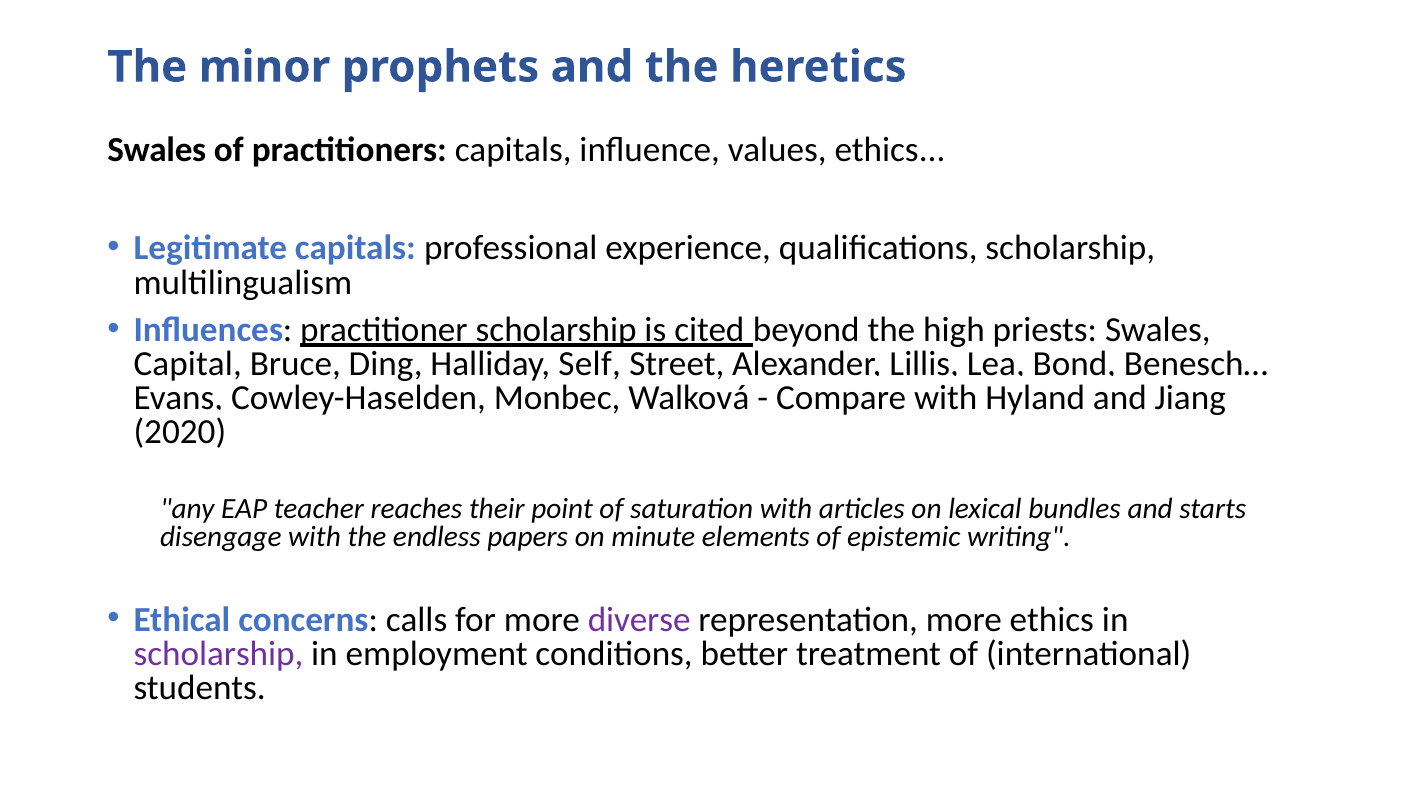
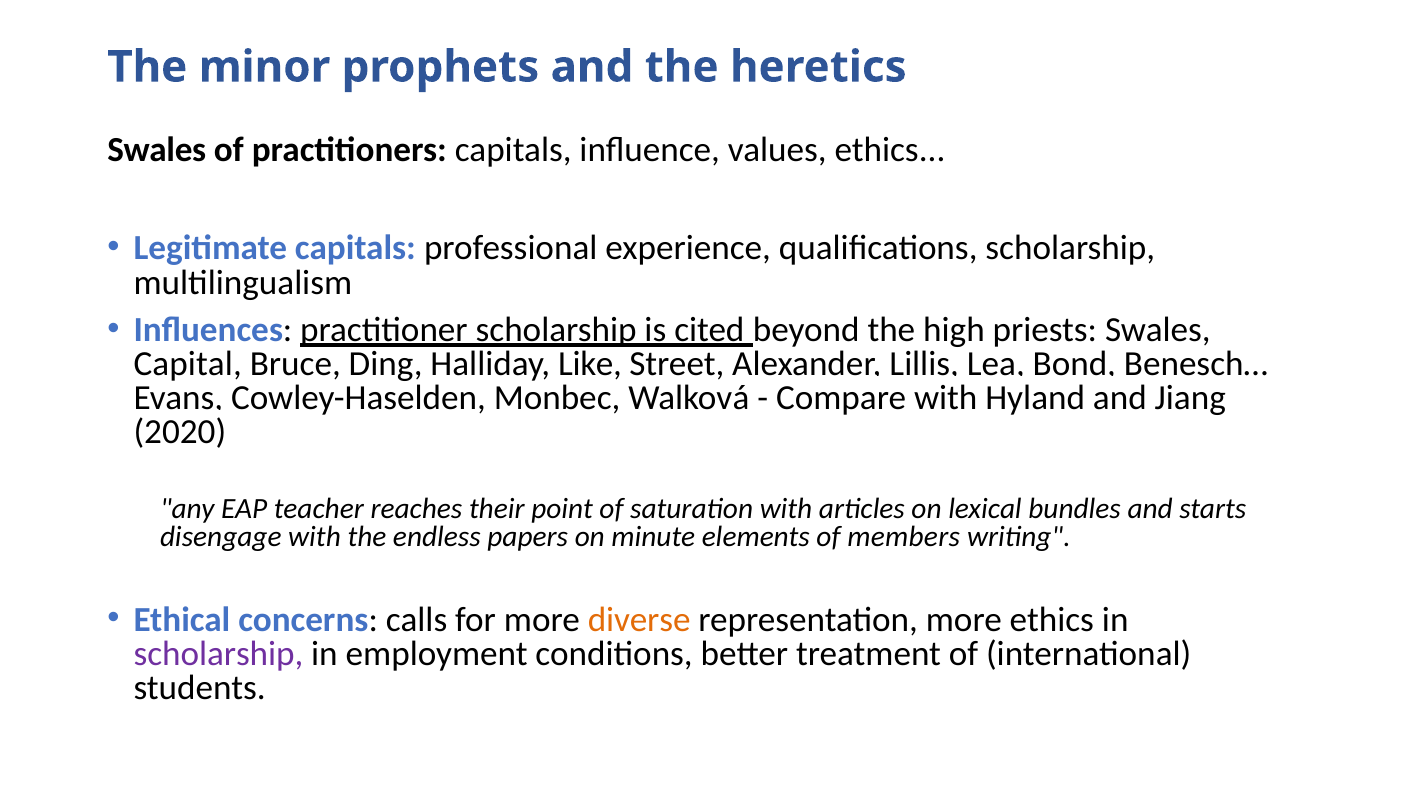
Self: Self -> Like (590, 364)
epistemic: epistemic -> members (904, 537)
diverse colour: purple -> orange (639, 620)
